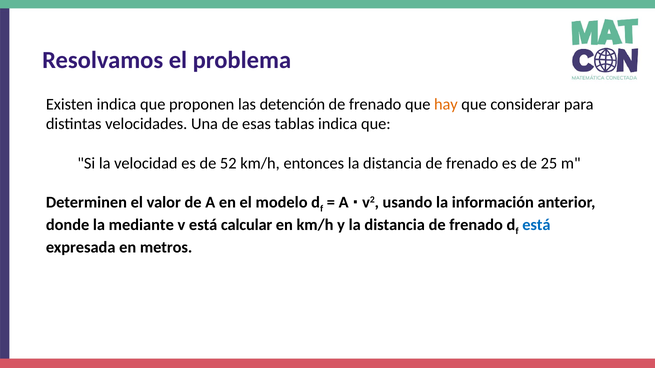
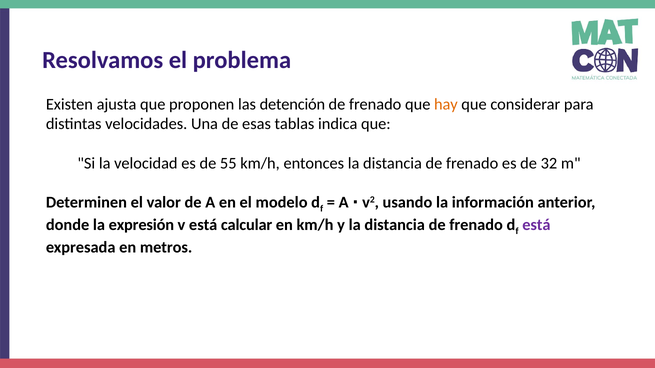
Existen indica: indica -> ajusta (117, 104)
52: 52 -> 55 (228, 163)
25: 25 -> 32 (549, 163)
mediante: mediante -> expresión (141, 225)
está colour: blue -> purple (536, 225)
